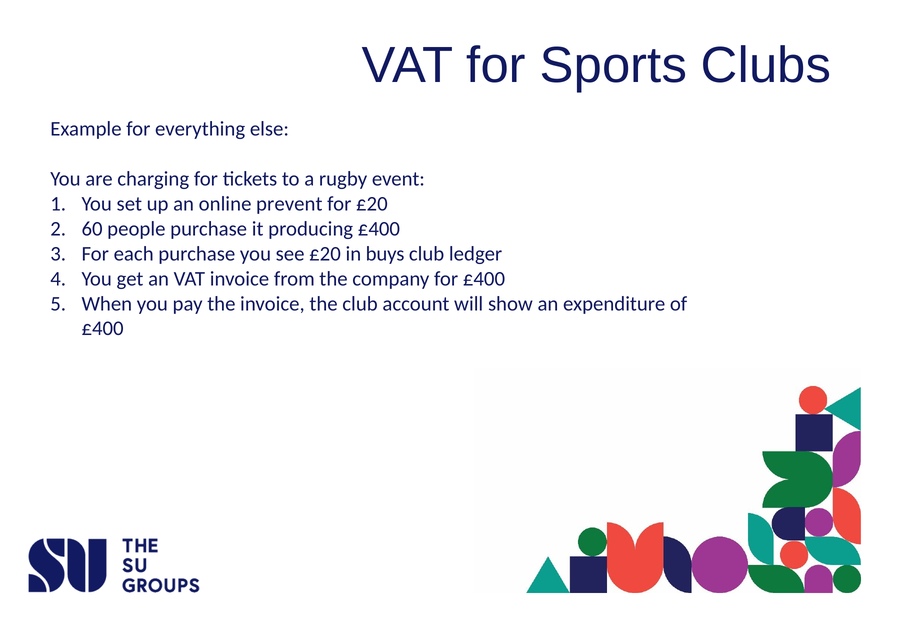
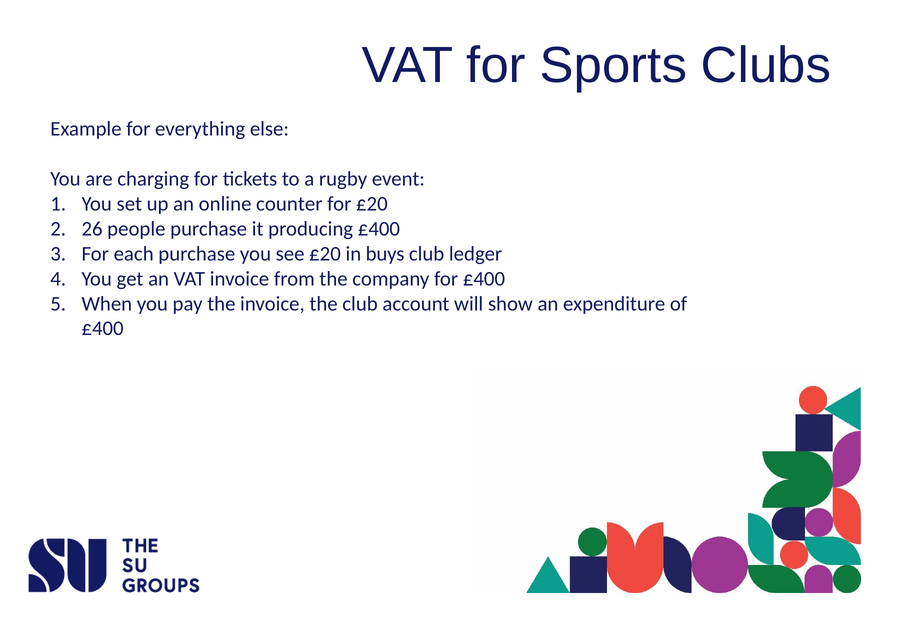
prevent: prevent -> counter (289, 204)
60: 60 -> 26 (92, 229)
